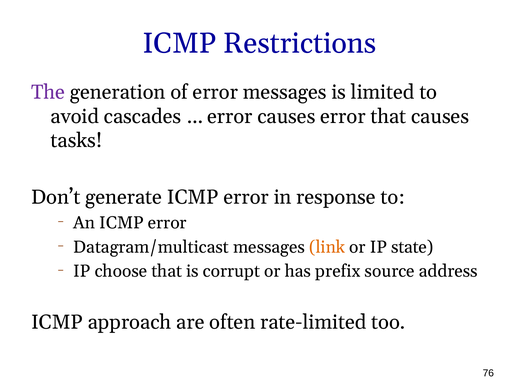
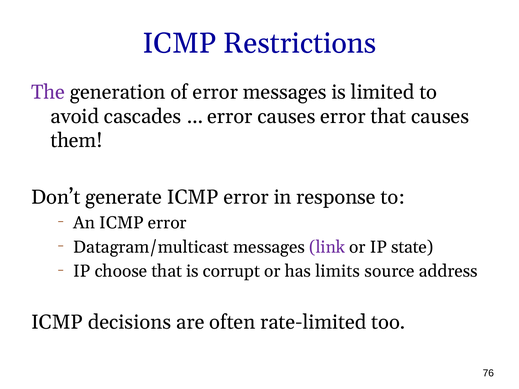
tasks: tasks -> them (77, 141)
link colour: orange -> purple (327, 247)
prefix: prefix -> limits (338, 271)
approach: approach -> decisions (130, 322)
